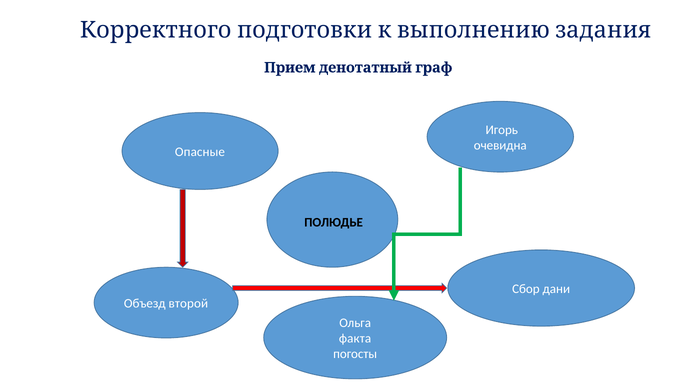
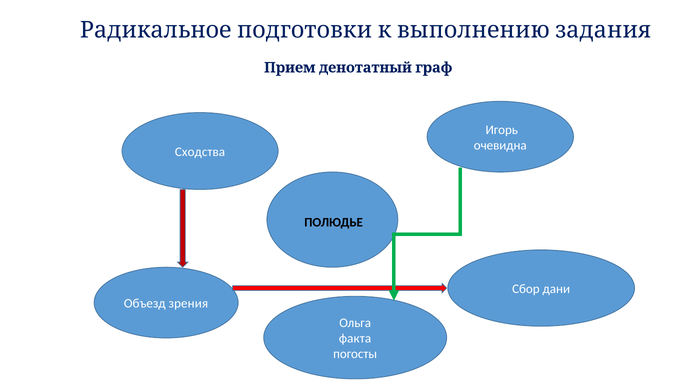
Корректного: Корректного -> Радикальное (156, 30)
Опасные: Опасные -> Сходства (200, 152)
второй: второй -> зрения (188, 303)
